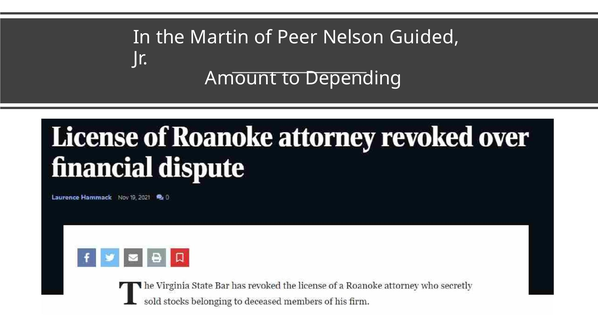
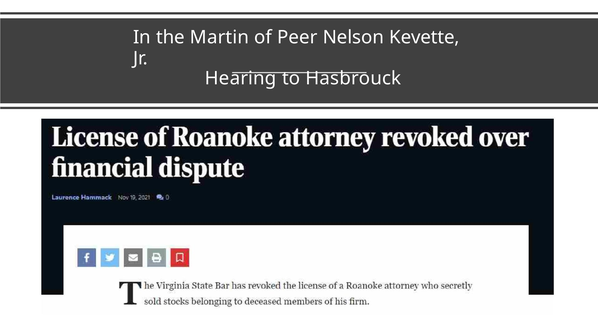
Guided: Guided -> Kevette (424, 37)
Amount: Amount -> Hearing (241, 78)
Depending: Depending -> Hasbrouck (353, 78)
